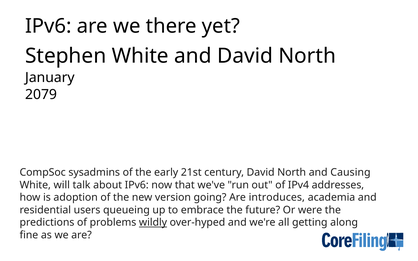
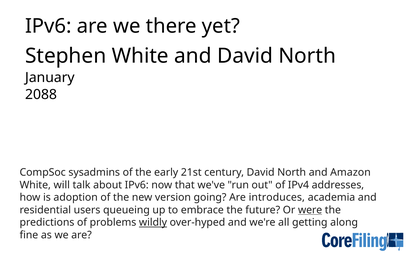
2079: 2079 -> 2088 (41, 95)
Causing: Causing -> Amazon (350, 173)
were underline: none -> present (310, 210)
